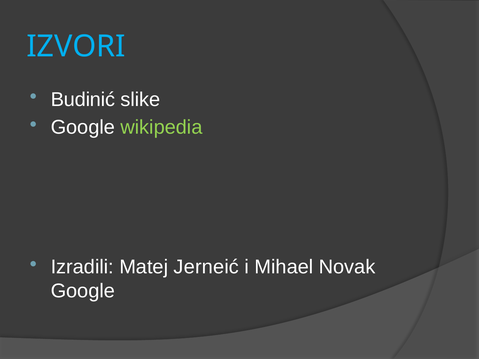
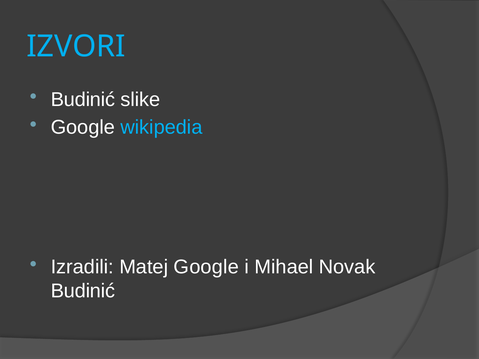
wikipedia colour: light green -> light blue (162, 127)
Matej Jerneić: Jerneić -> Google (206, 267)
Google: Google -> Budinić (83, 291)
